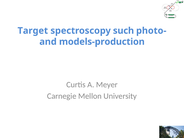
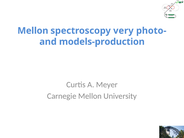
Target: Target -> Mellon (33, 31)
such: such -> very (123, 31)
